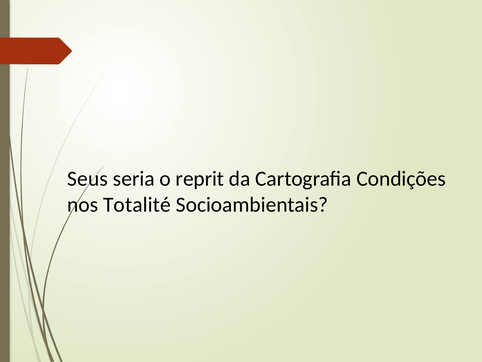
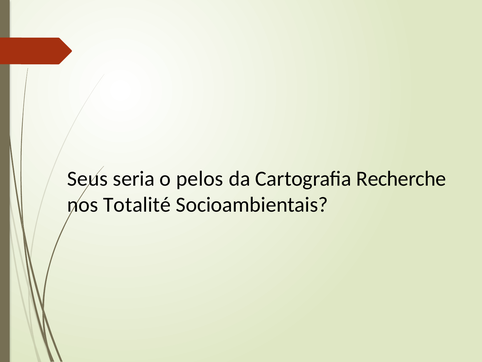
reprit: reprit -> pelos (200, 179)
Condições: Condições -> Recherche (401, 179)
